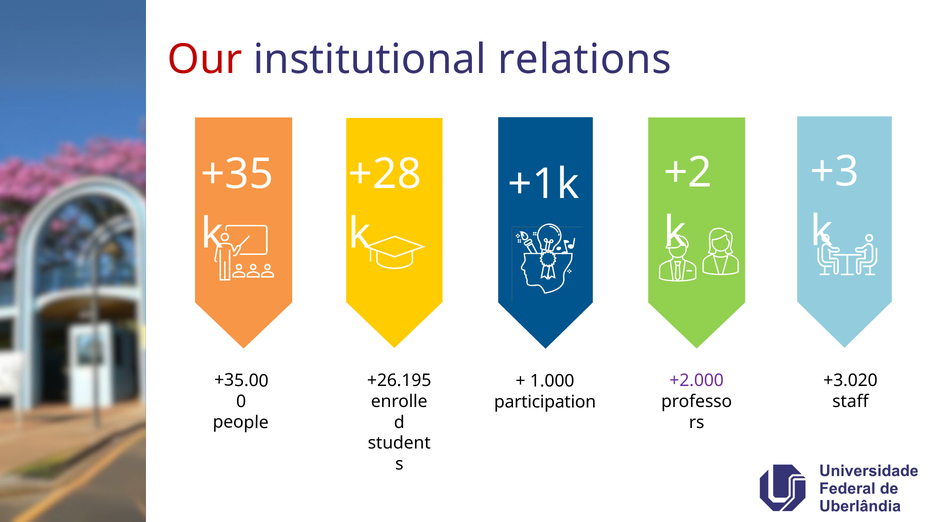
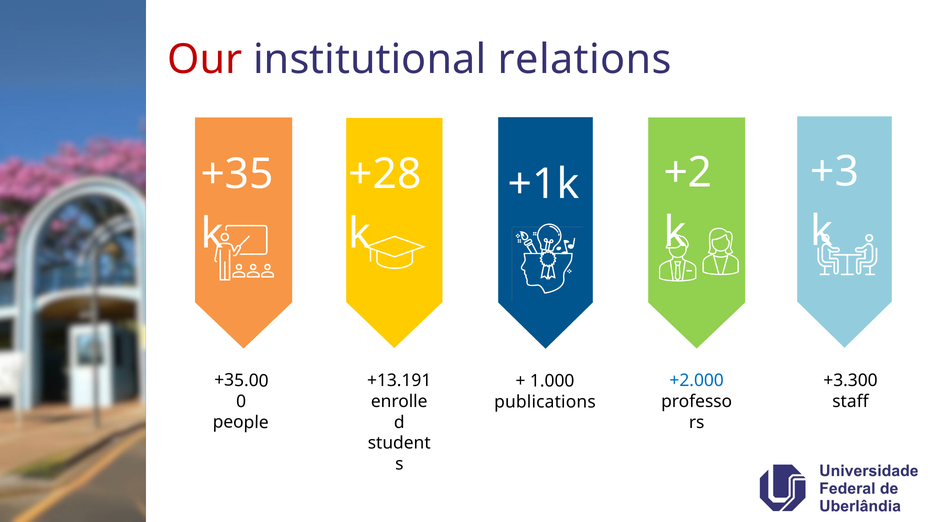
+26.195: +26.195 -> +13.191 (399, 381)
+2.000 colour: purple -> blue (697, 381)
+3.020: +3.020 -> +3.300 (850, 381)
participation: participation -> publications (545, 402)
